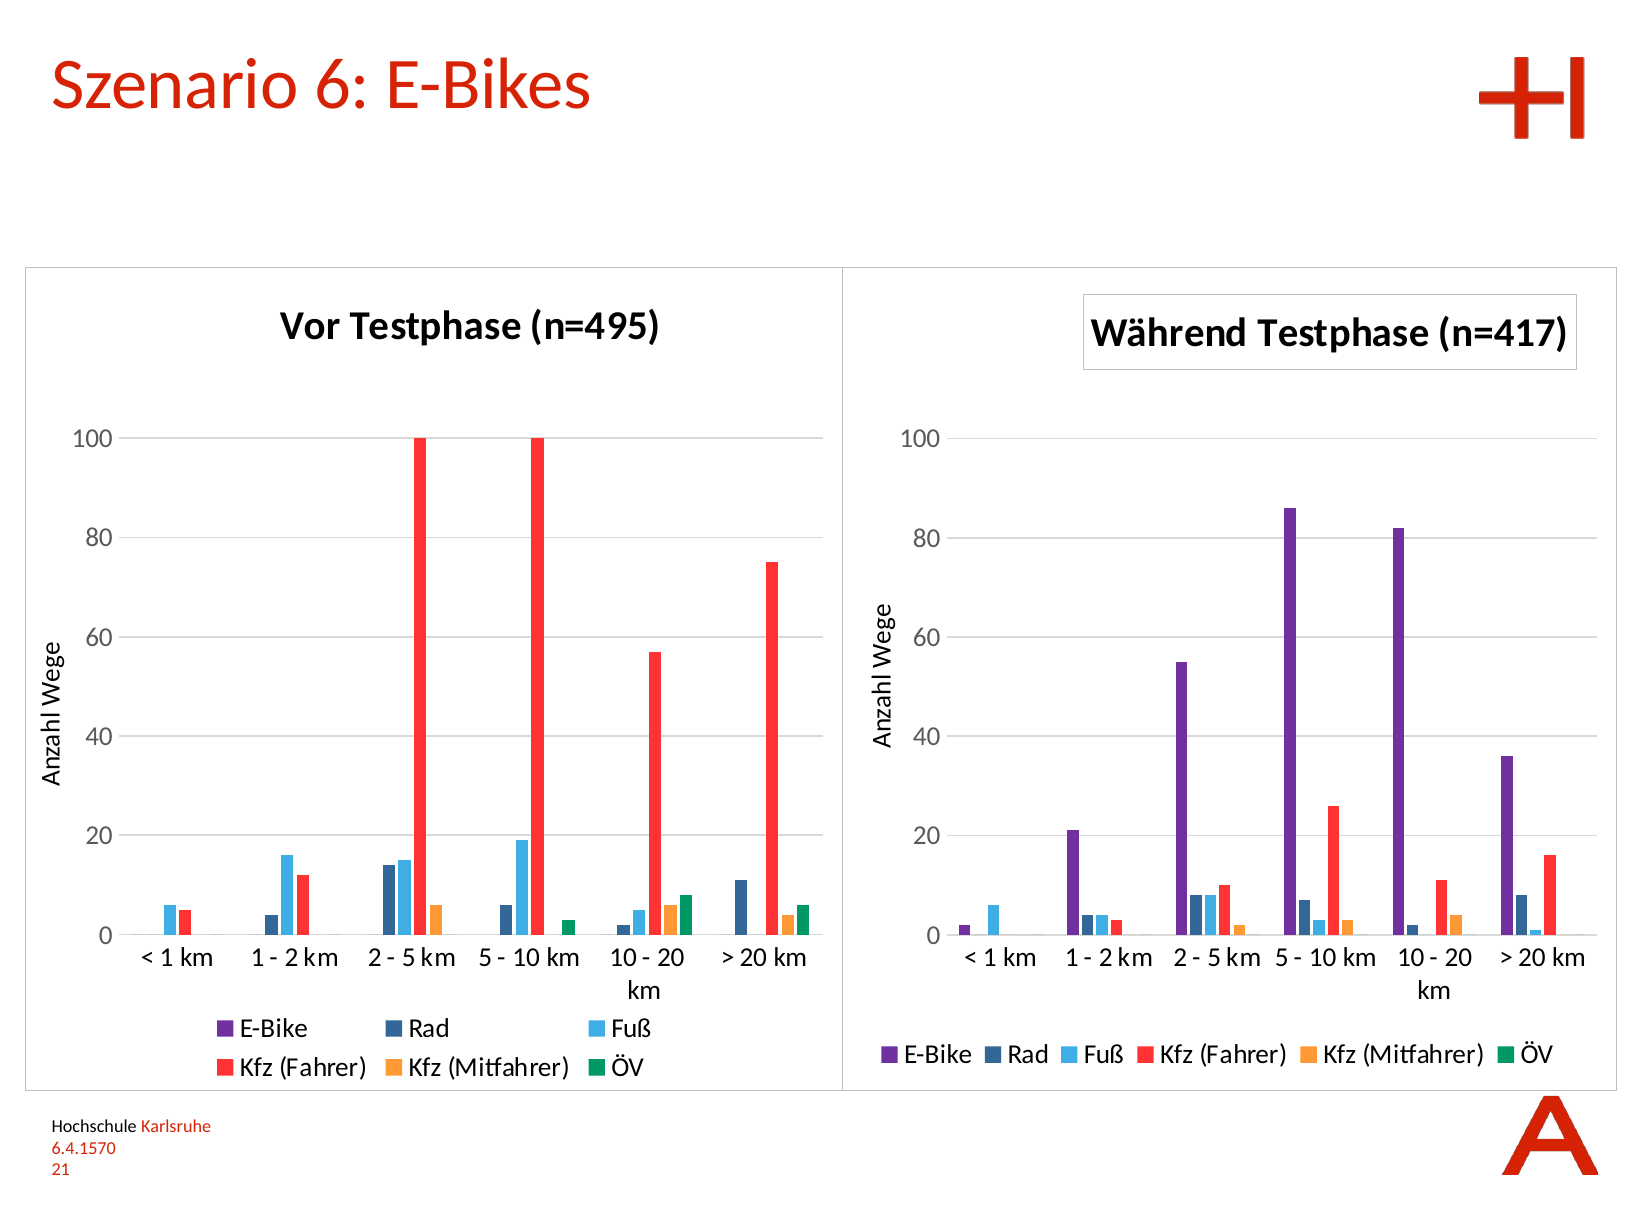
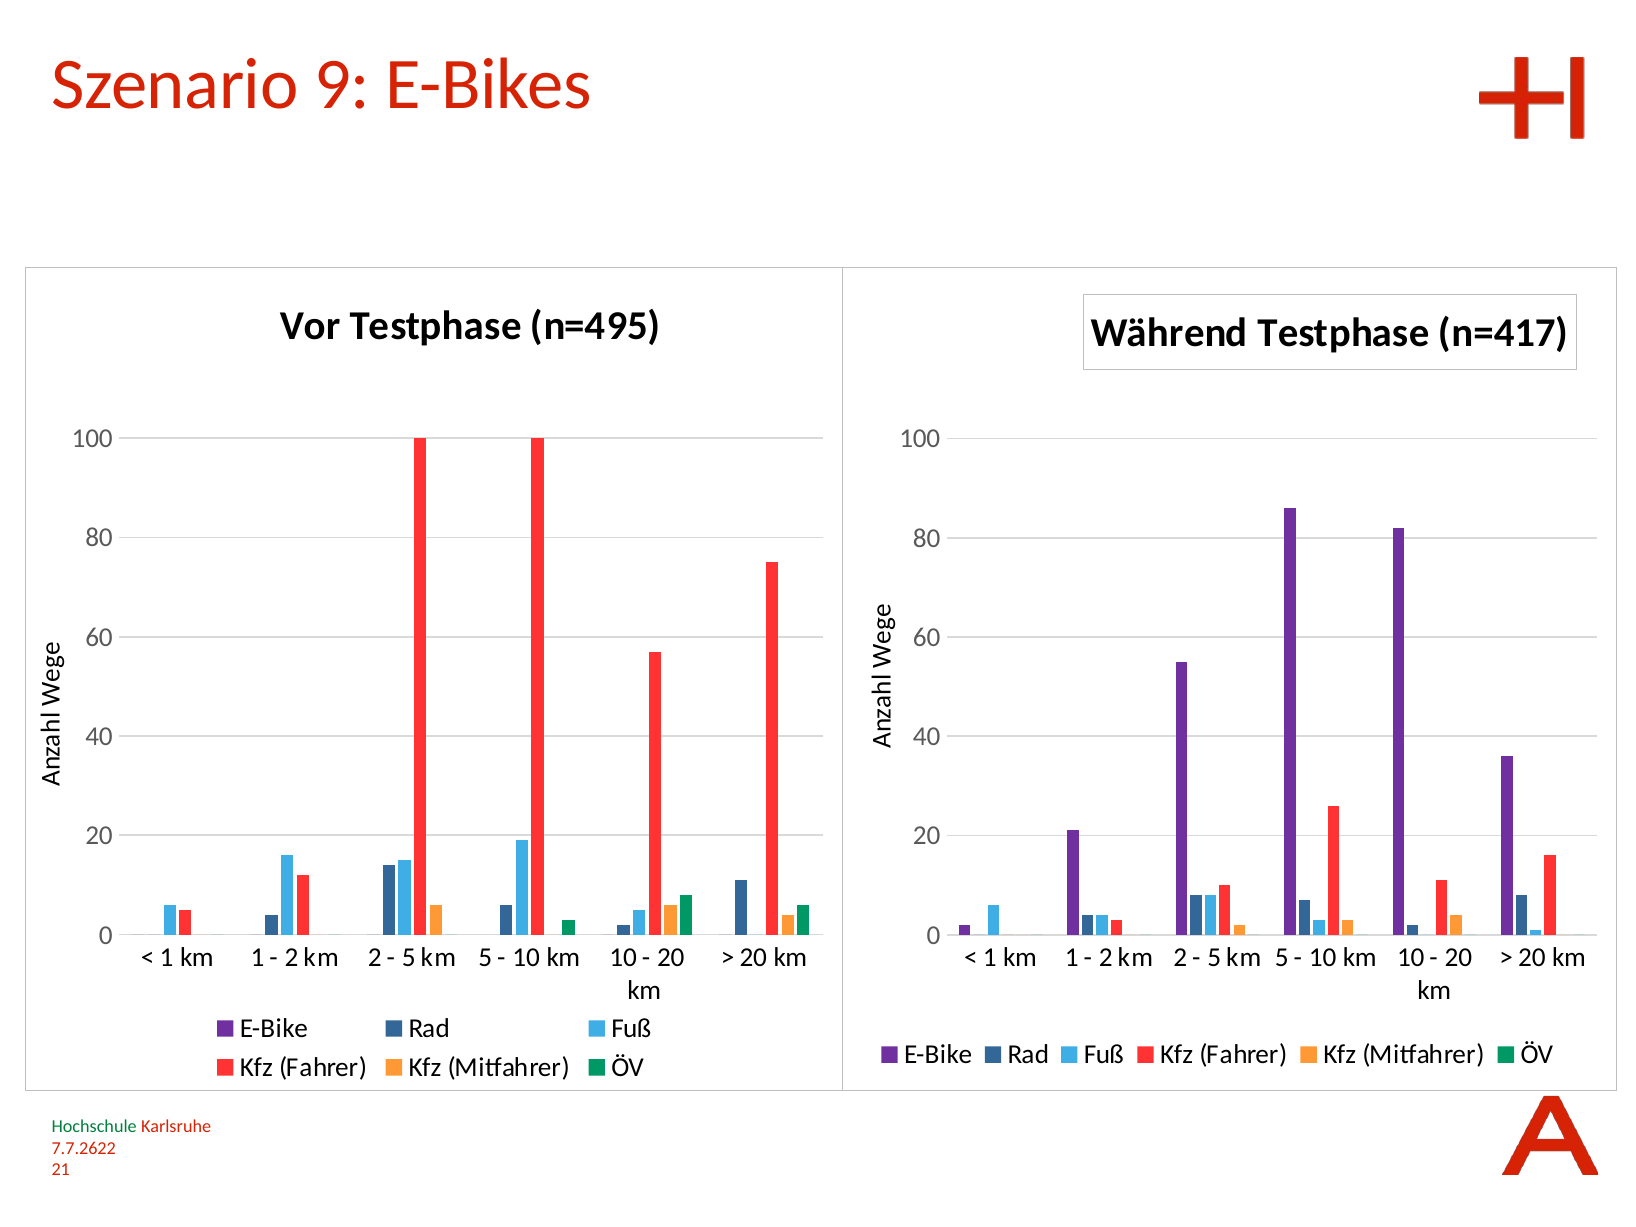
6: 6 -> 9 (342, 84)
Hochschule colour: black -> green (94, 1126)
6.4.1570: 6.4.1570 -> 7.7.2622 (84, 1148)
